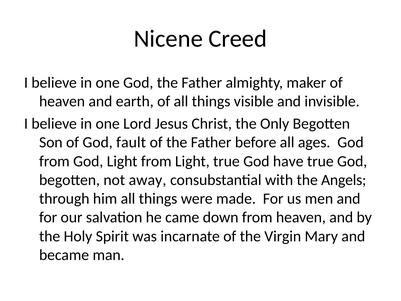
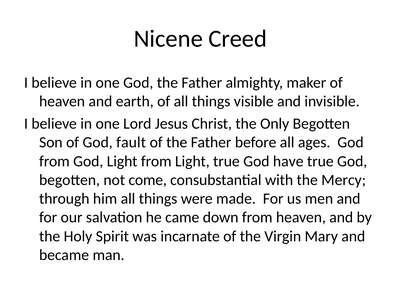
away: away -> come (148, 180)
Angels: Angels -> Mercy (344, 180)
